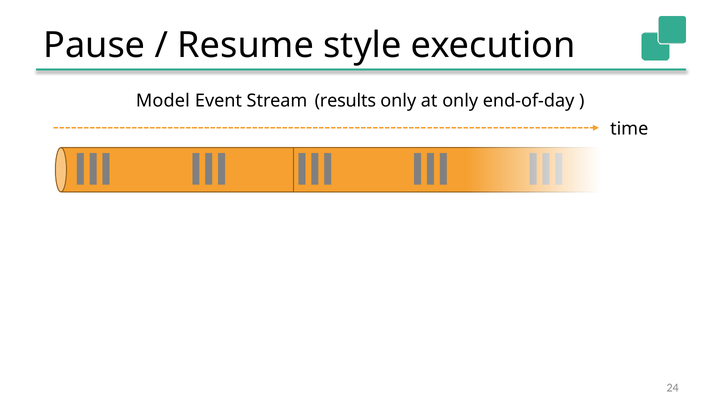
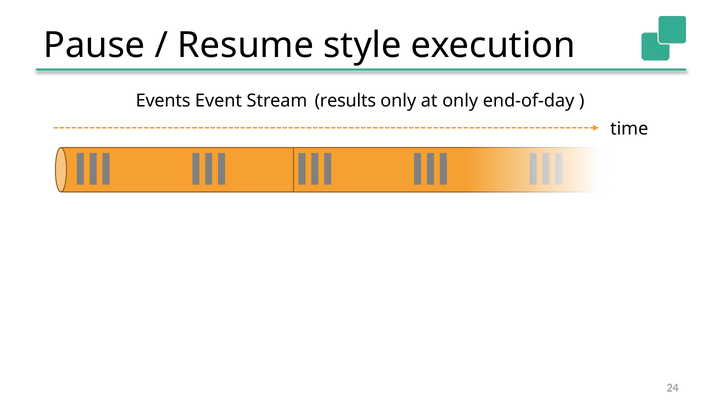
Model: Model -> Events (163, 101)
